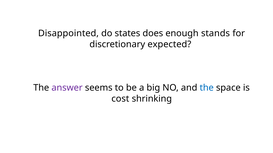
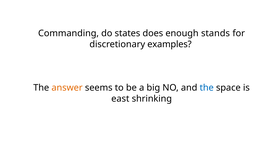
Disappointed: Disappointed -> Commanding (68, 33)
expected: expected -> examples (169, 44)
answer colour: purple -> orange (67, 88)
cost: cost -> east (120, 99)
